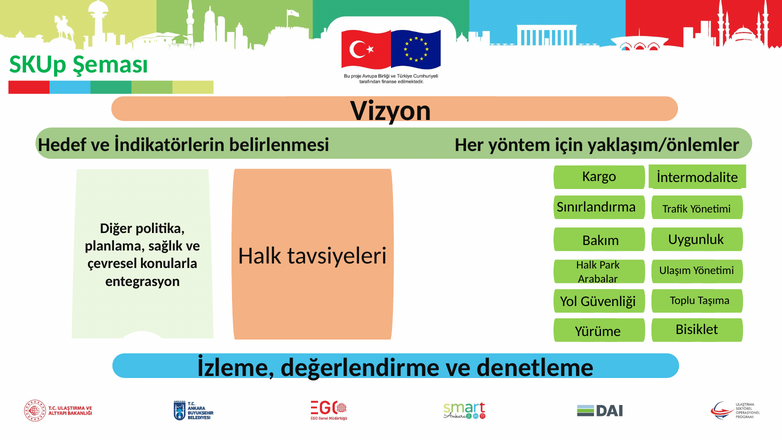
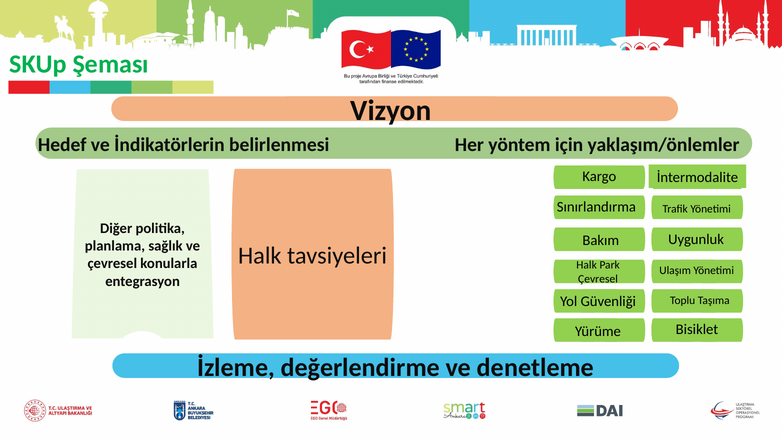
Arabalar: Arabalar -> Çevresel (598, 279)
